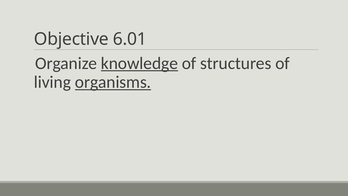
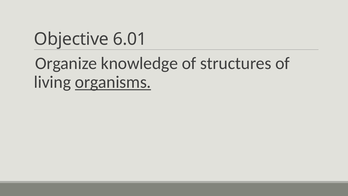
knowledge underline: present -> none (139, 63)
